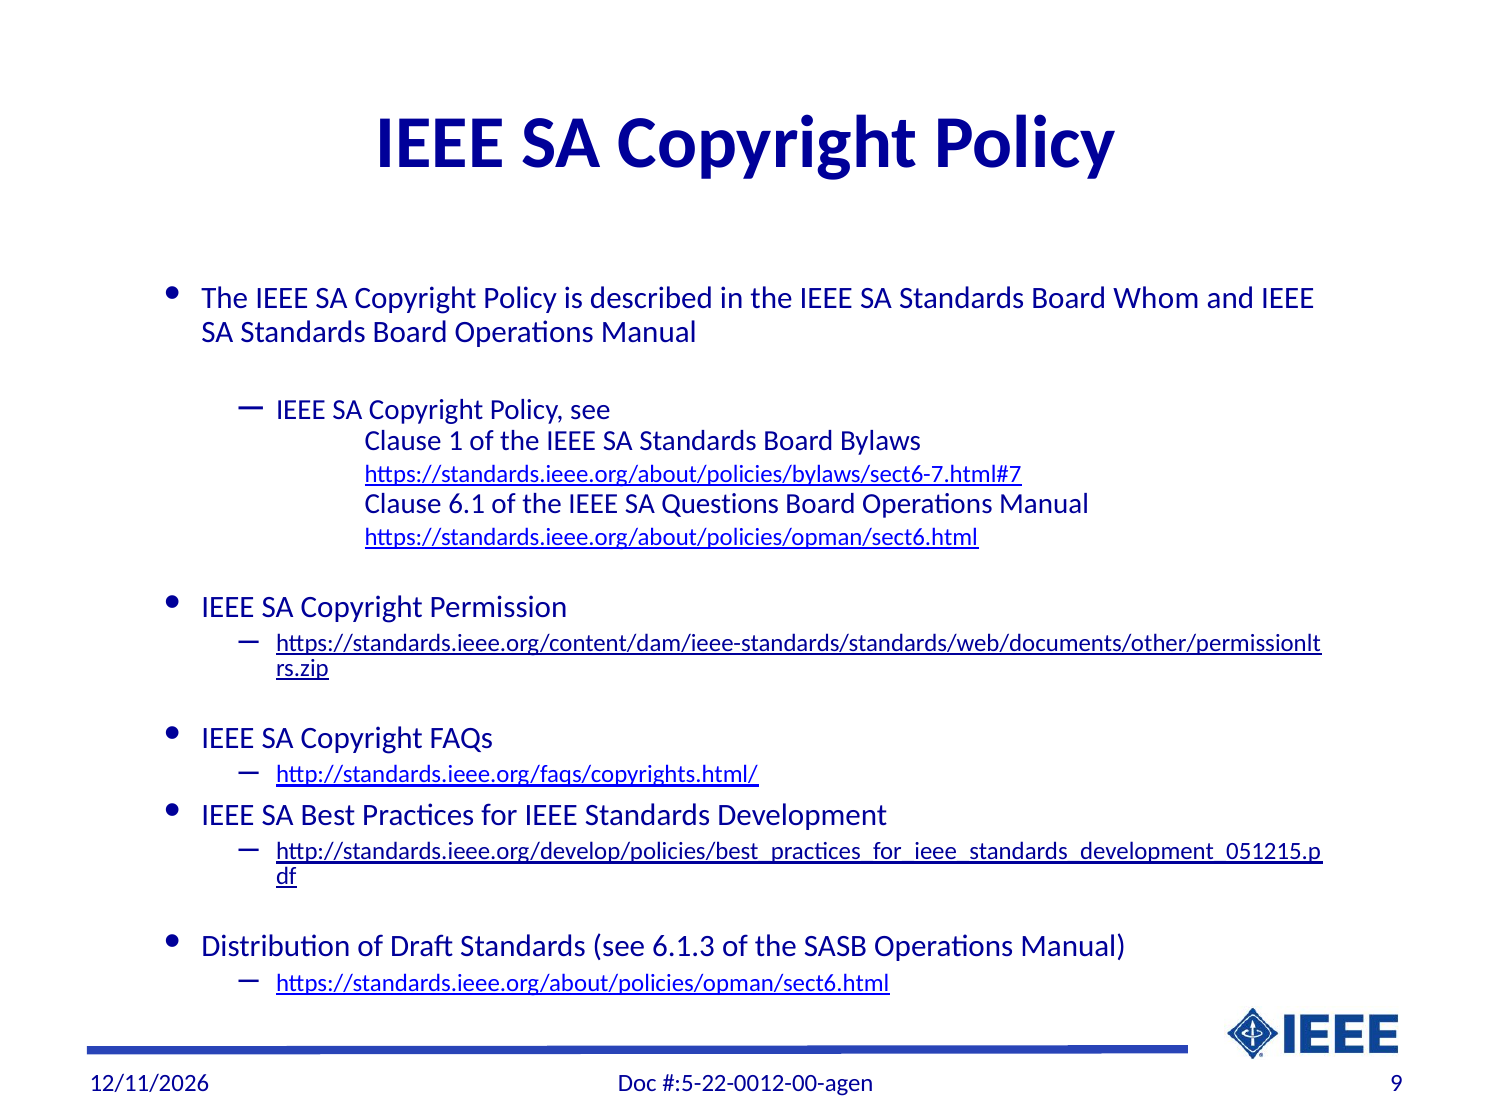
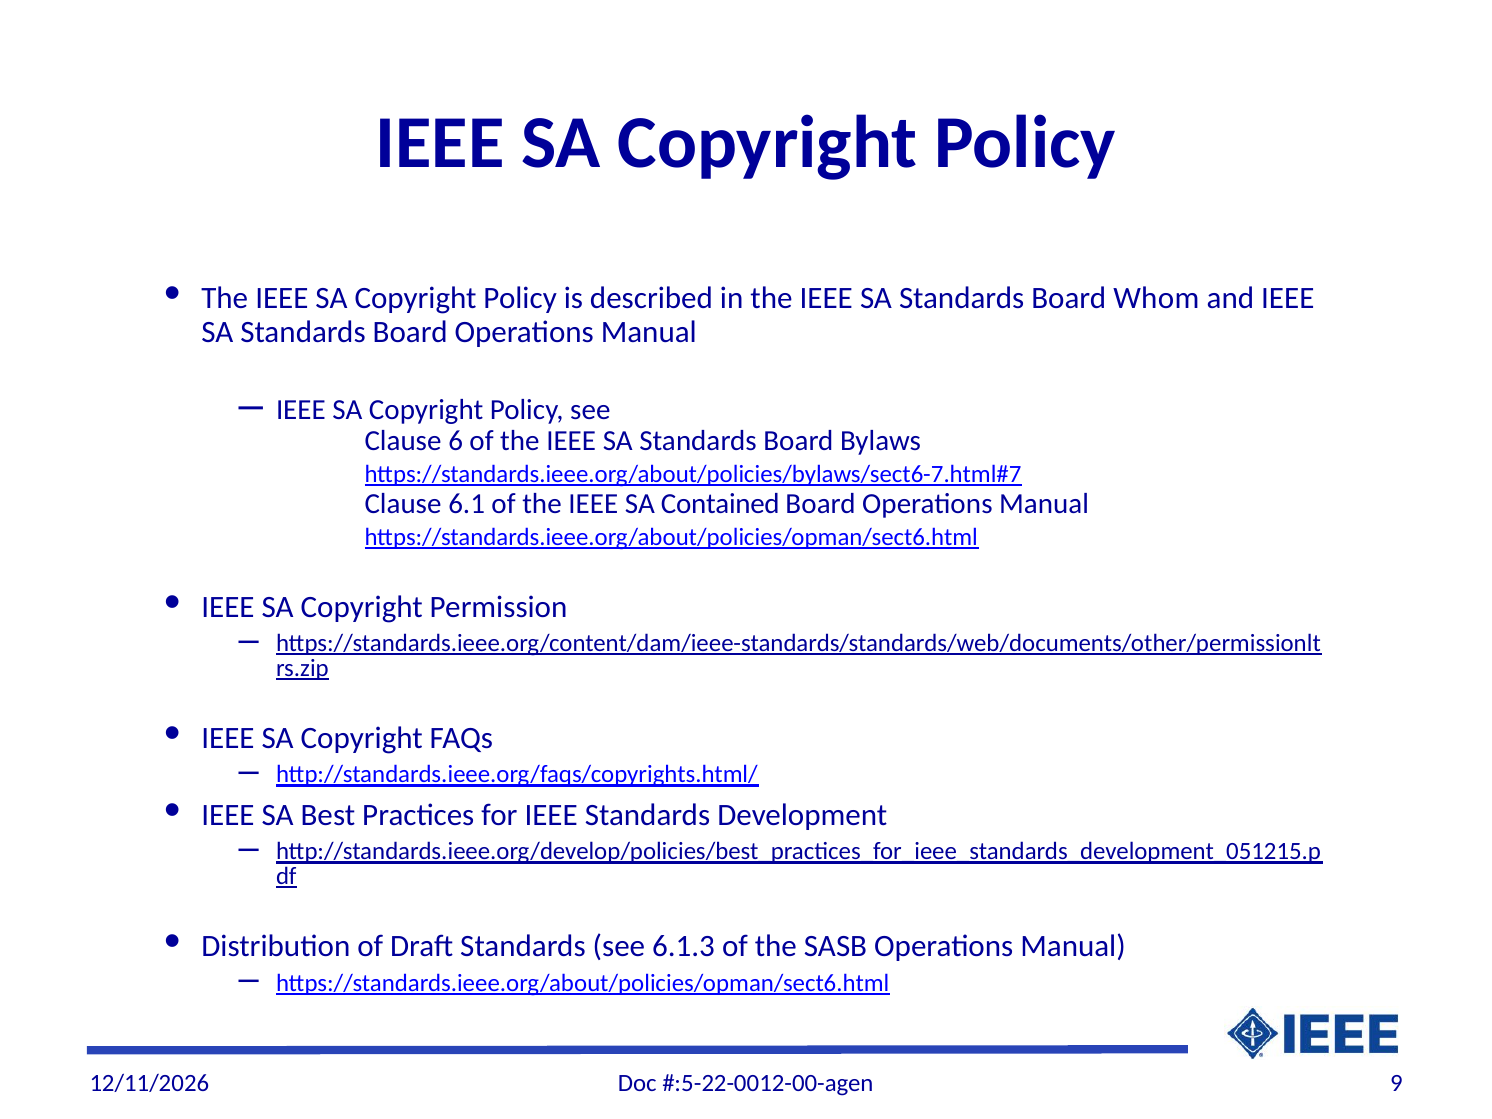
1: 1 -> 6 (456, 441)
Questions: Questions -> Contained (720, 504)
